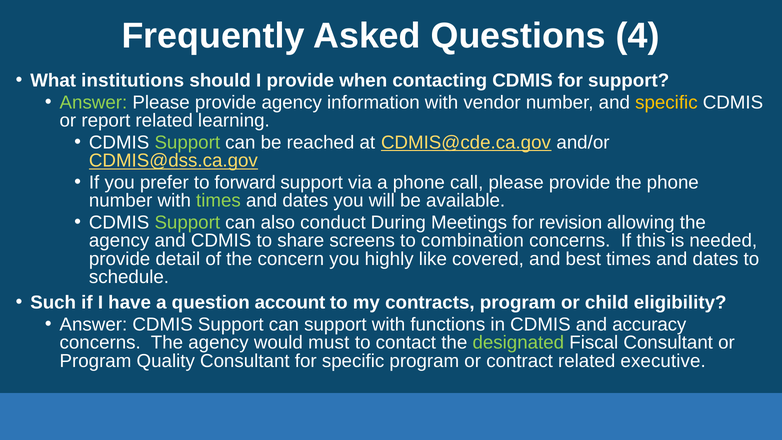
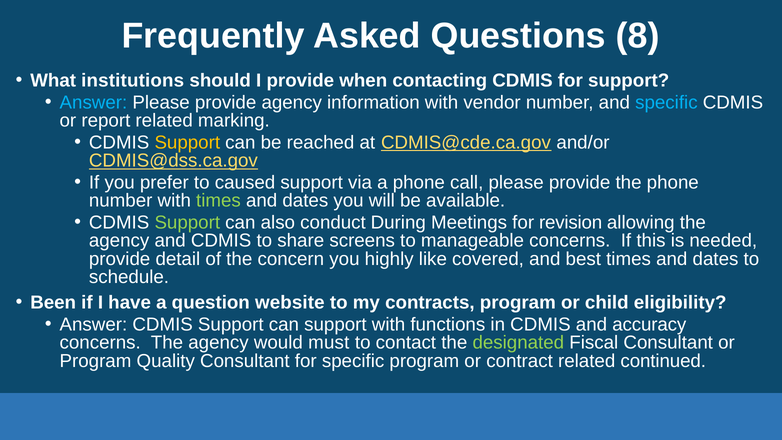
4: 4 -> 8 (638, 36)
Answer colour: light green -> light blue (93, 102)
specific colour: yellow -> light blue (666, 102)
learning: learning -> marking (234, 121)
Support colour: light green -> yellow (187, 142)
forward: forward -> caused (245, 182)
combination: combination -> manageable (472, 241)
Such: Such -> Been (53, 303)
account: account -> website (290, 303)
executive: executive -> continued (663, 361)
